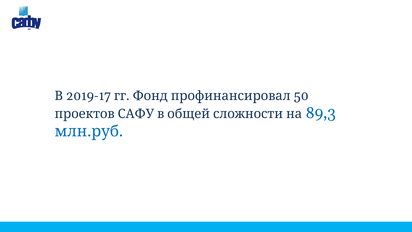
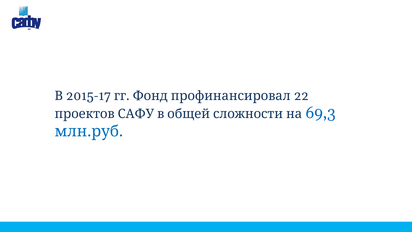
2019-17: 2019-17 -> 2015-17 (88, 96)
50: 50 -> 22 (301, 96)
89,3: 89,3 -> 69,3 (321, 113)
